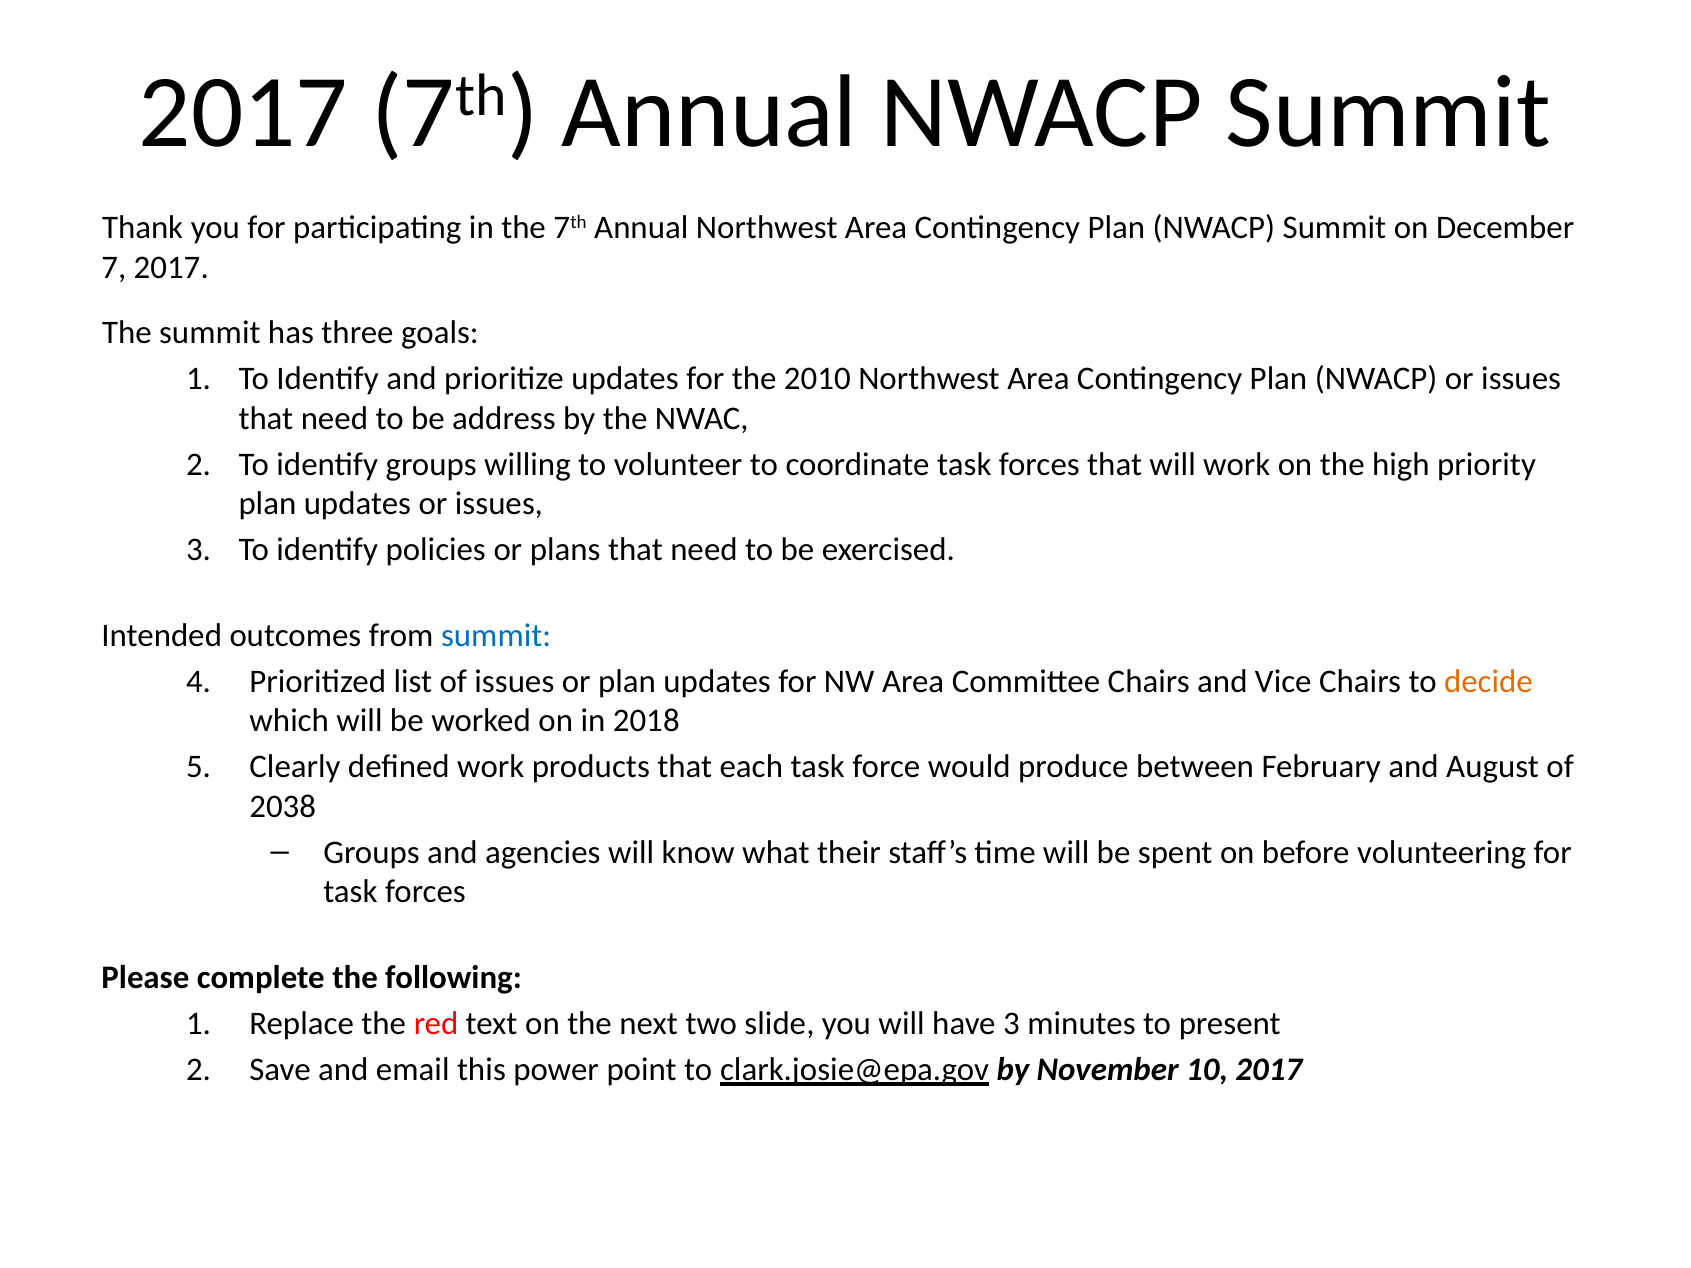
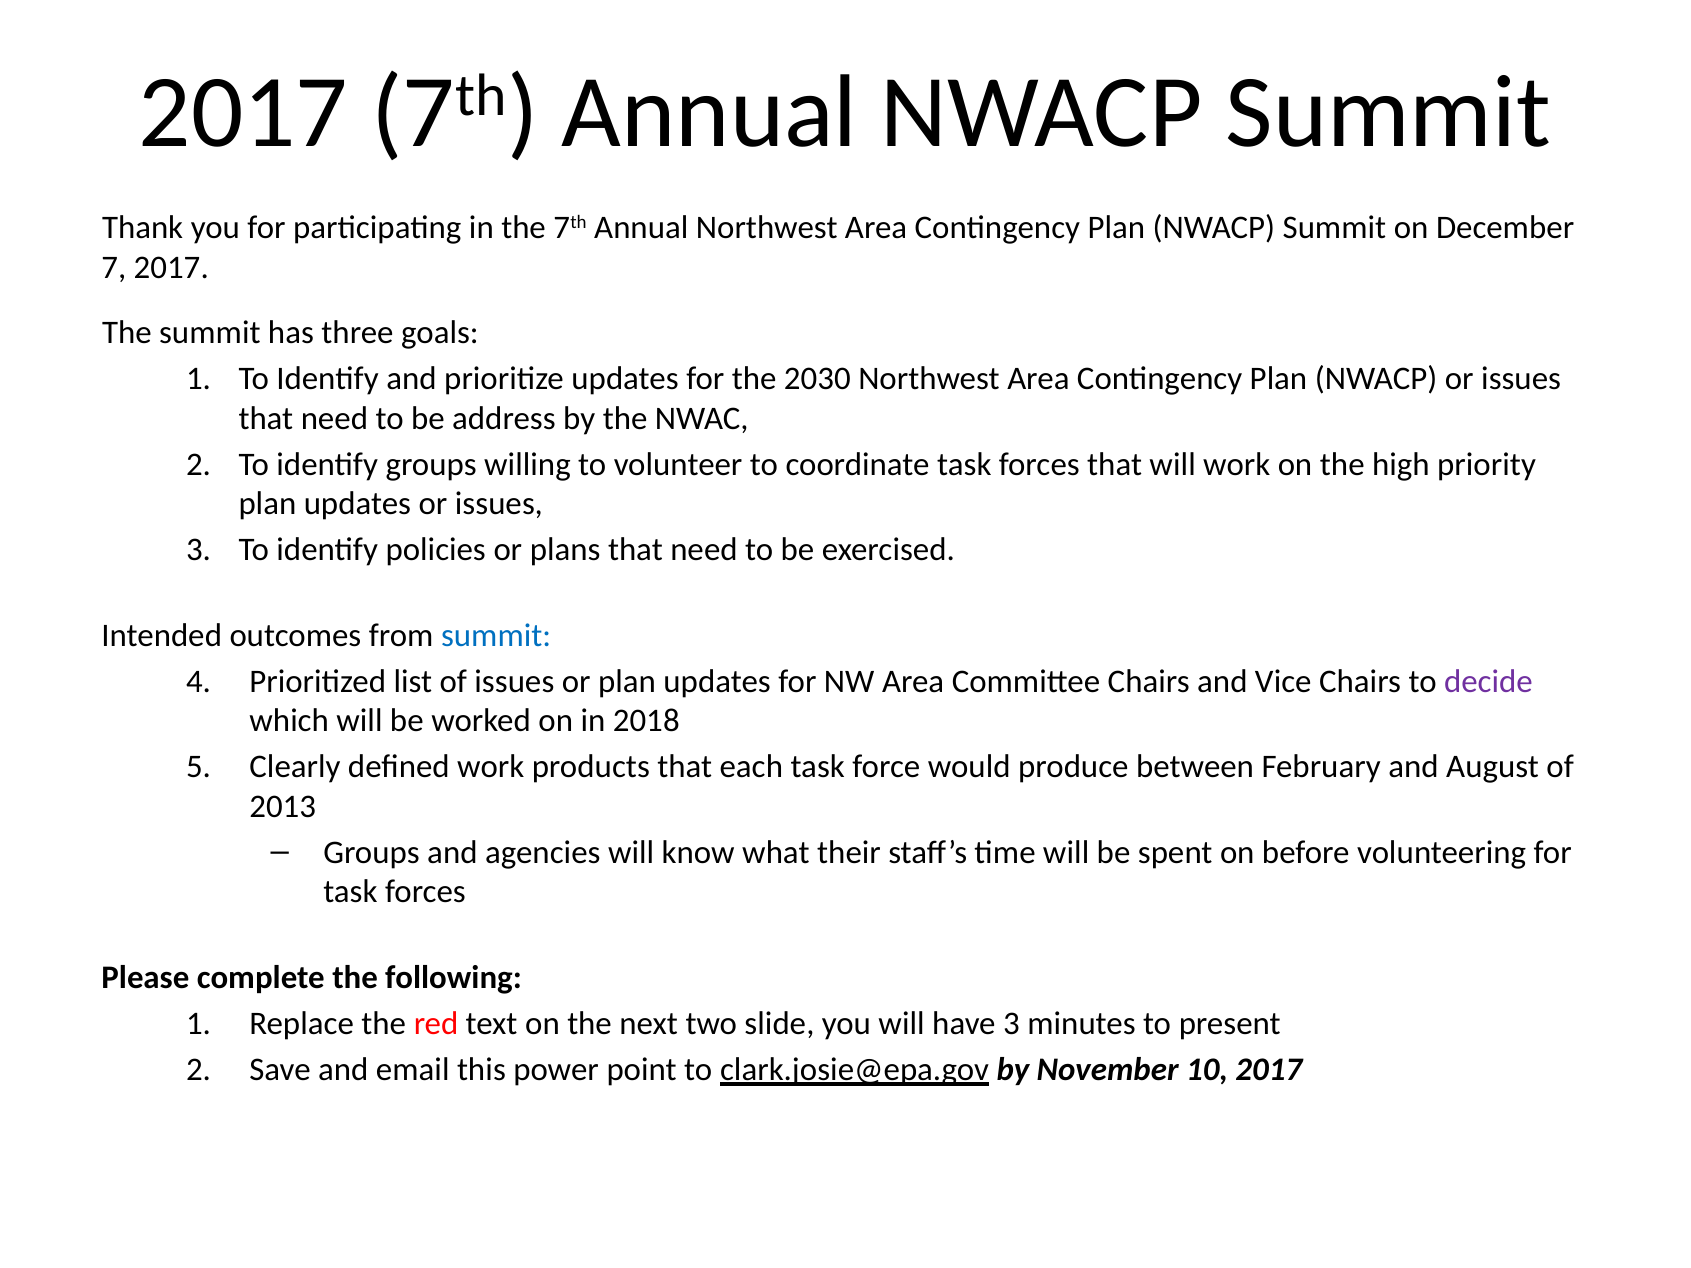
2010: 2010 -> 2030 (817, 379)
decide colour: orange -> purple (1488, 682)
2038: 2038 -> 2013 (283, 807)
